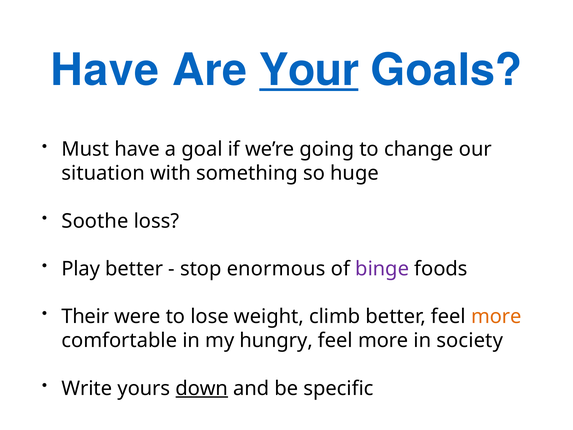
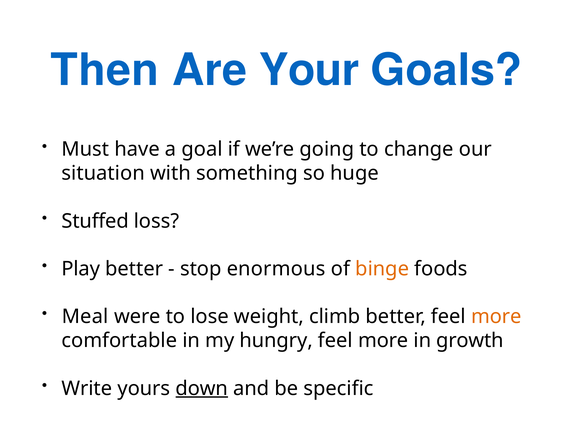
Have: Have -> Then (105, 70)
Your underline: present -> none (309, 70)
Soothe: Soothe -> Stuffed (95, 221)
binge colour: purple -> orange (382, 269)
Their: Their -> Meal (85, 316)
society: society -> growth (470, 340)
